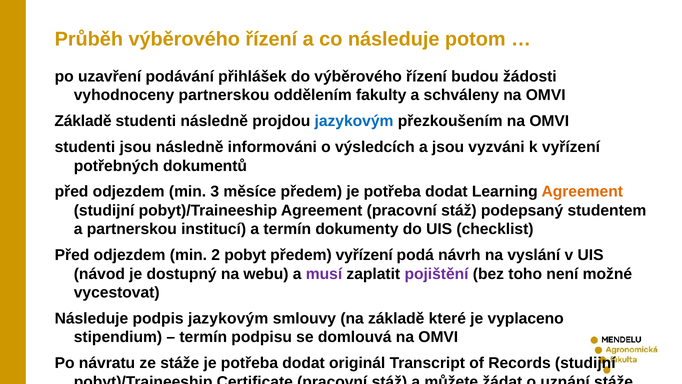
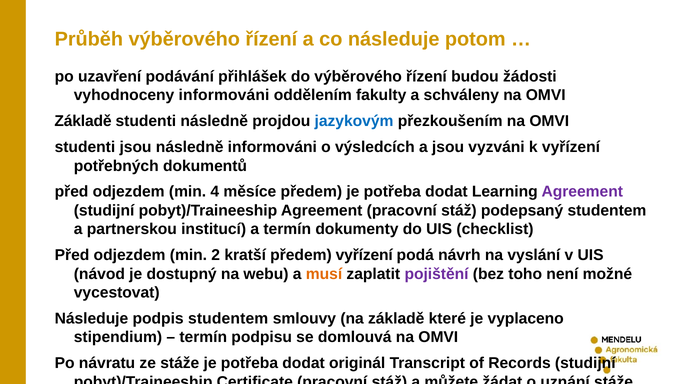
vyhodnoceny partnerskou: partnerskou -> informováni (224, 95)
3: 3 -> 4 (215, 192)
Agreement colour: orange -> purple (582, 192)
pobyt: pobyt -> kratší (245, 255)
musí colour: purple -> orange (324, 274)
podpis jazykovým: jazykovým -> studentem (228, 318)
